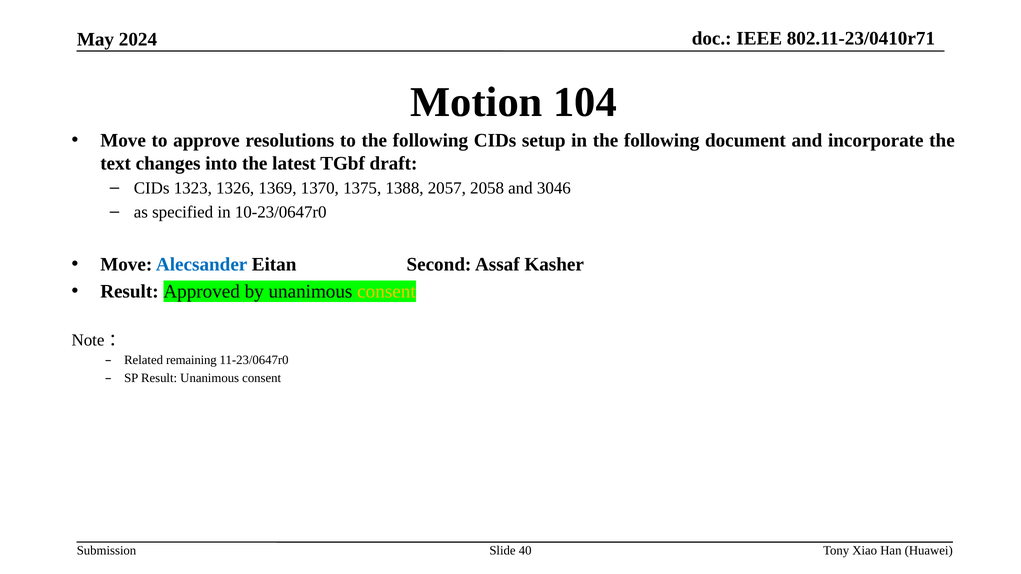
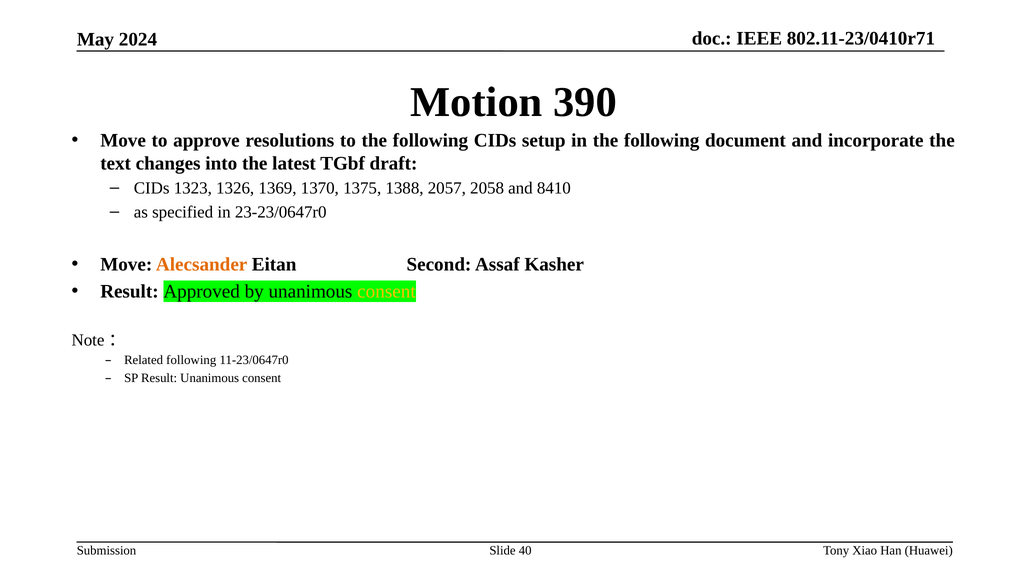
104: 104 -> 390 (585, 103)
3046: 3046 -> 8410 (554, 188)
10-23/0647r0: 10-23/0647r0 -> 23-23/0647r0 (281, 212)
Alecsander colour: blue -> orange (202, 265)
Related remaining: remaining -> following (191, 360)
